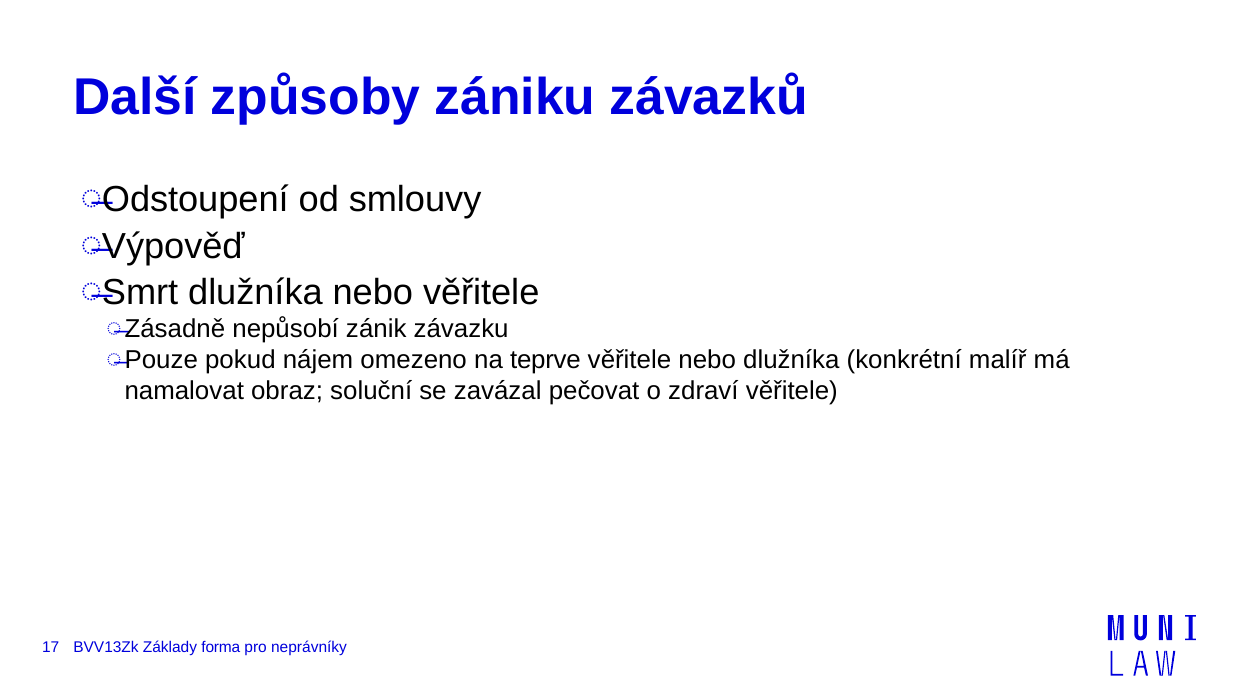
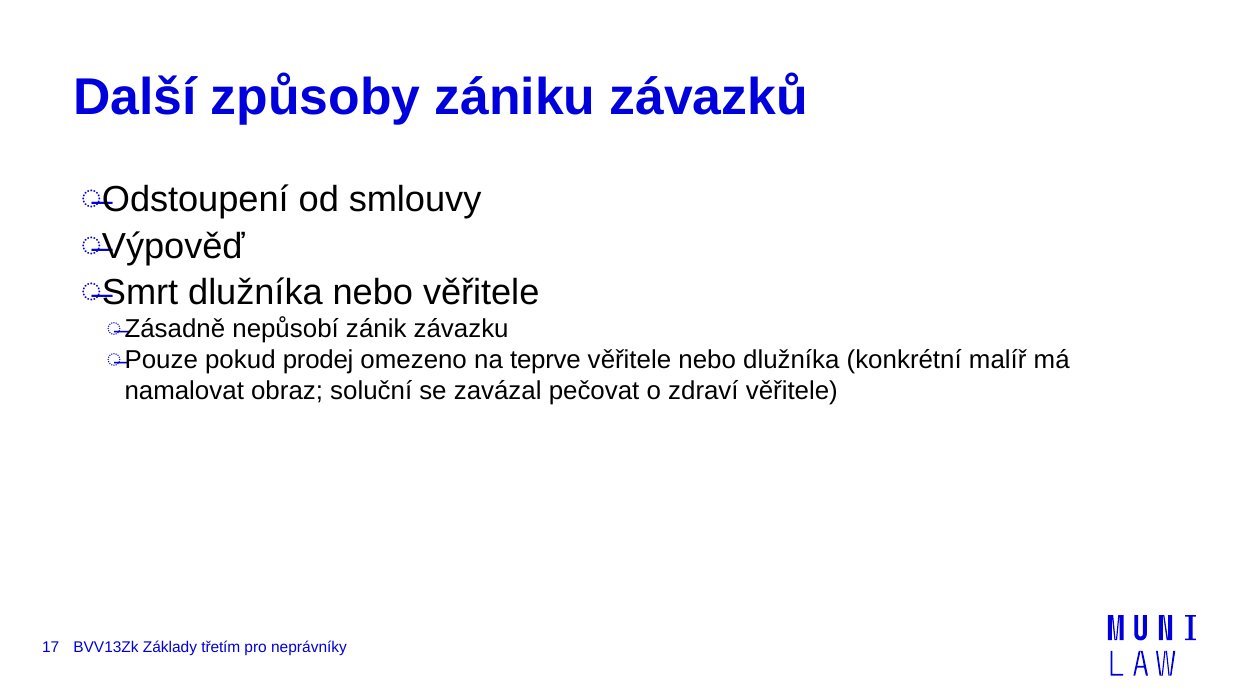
nájem: nájem -> prodej (318, 360)
forma: forma -> třetím (221, 648)
